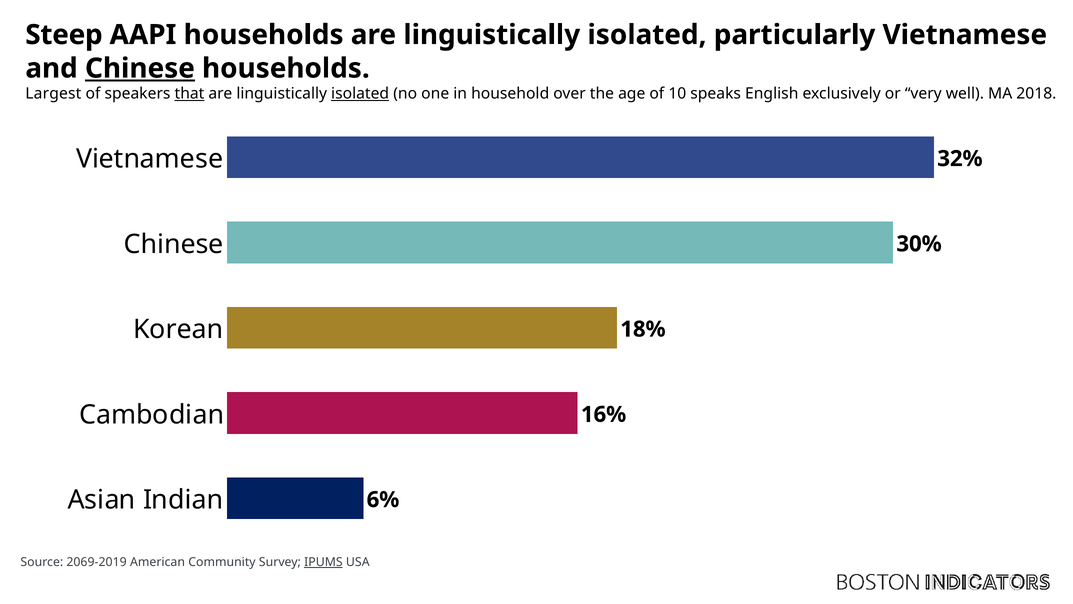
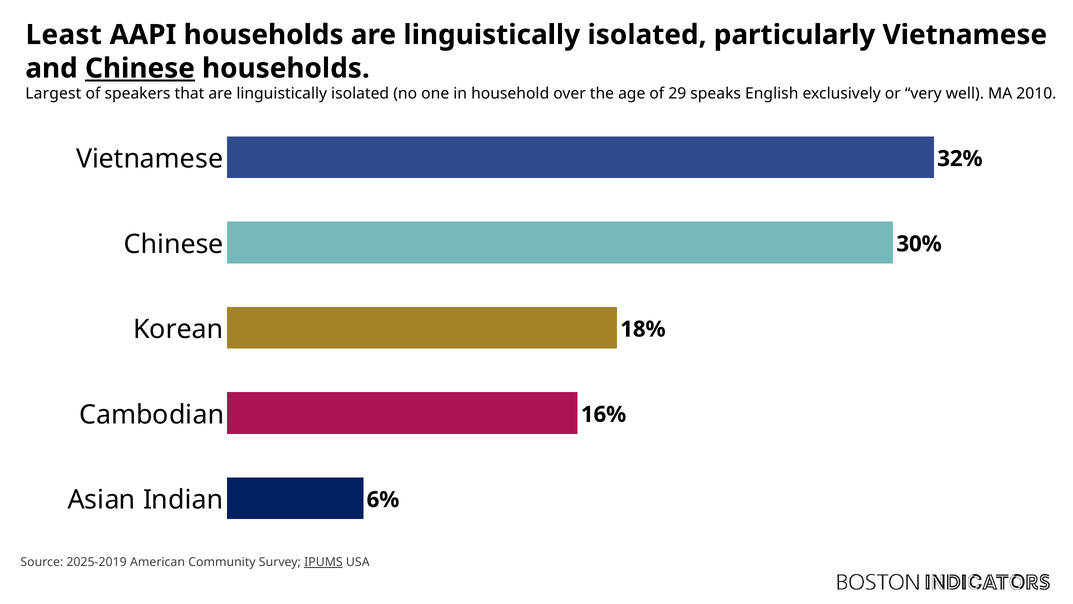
Steep: Steep -> Least (64, 35)
that underline: present -> none (189, 94)
isolated underline: present -> none (360, 94)
10: 10 -> 29 (677, 94)
2018: 2018 -> 2010 (1036, 94)
2069-2019: 2069-2019 -> 2025-2019 (97, 562)
